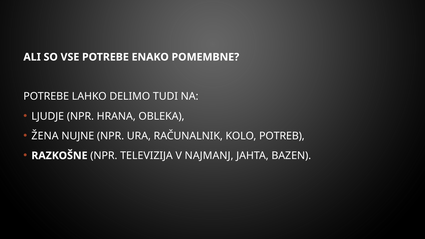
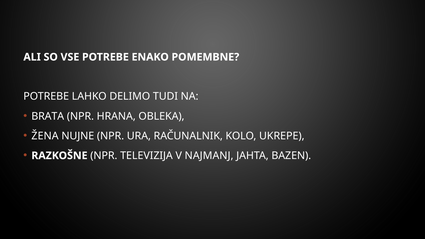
LJUDJE: LJUDJE -> BRATA (48, 116)
POTREB: POTREB -> UKREPE (282, 136)
